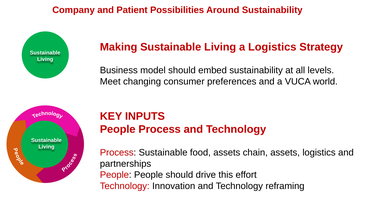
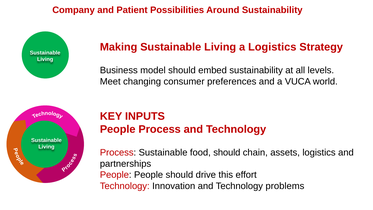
food assets: assets -> should (227, 152)
reframing: reframing -> problems (285, 186)
